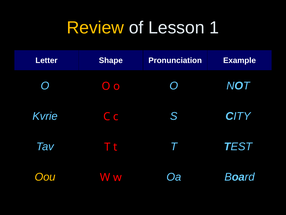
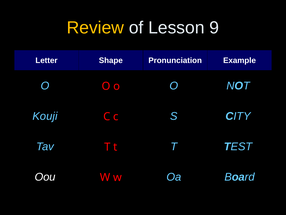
1: 1 -> 9 (214, 28)
Kvrie: Kvrie -> Kouji (45, 116)
Oou colour: yellow -> white (45, 177)
